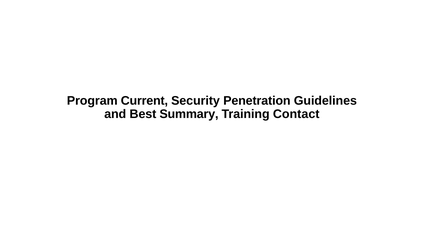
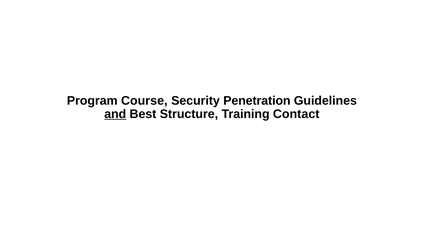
Current: Current -> Course (144, 100)
and underline: none -> present (115, 114)
Summary: Summary -> Structure (189, 114)
